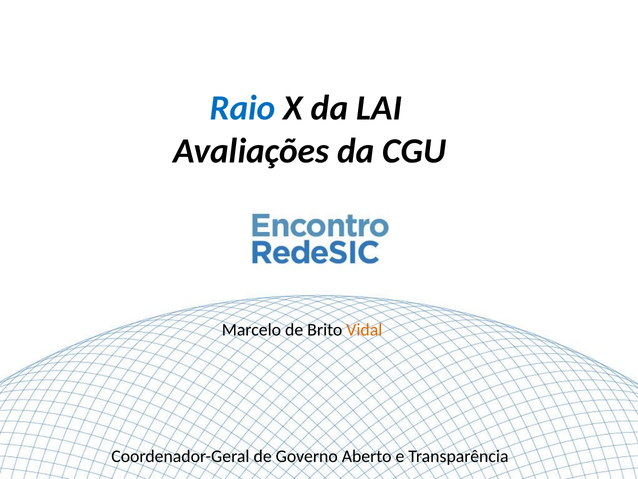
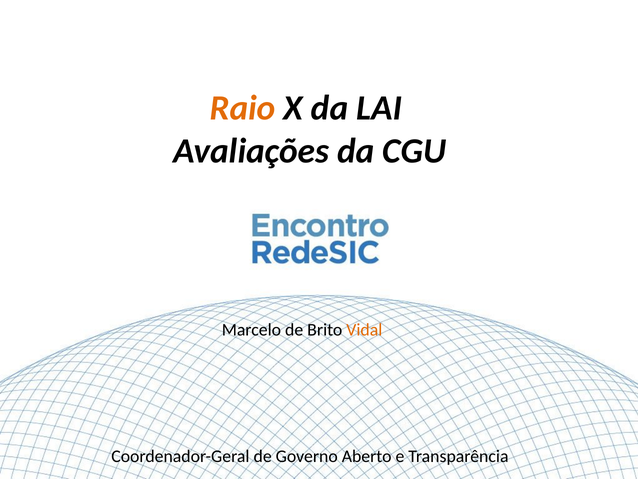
Raio colour: blue -> orange (243, 108)
